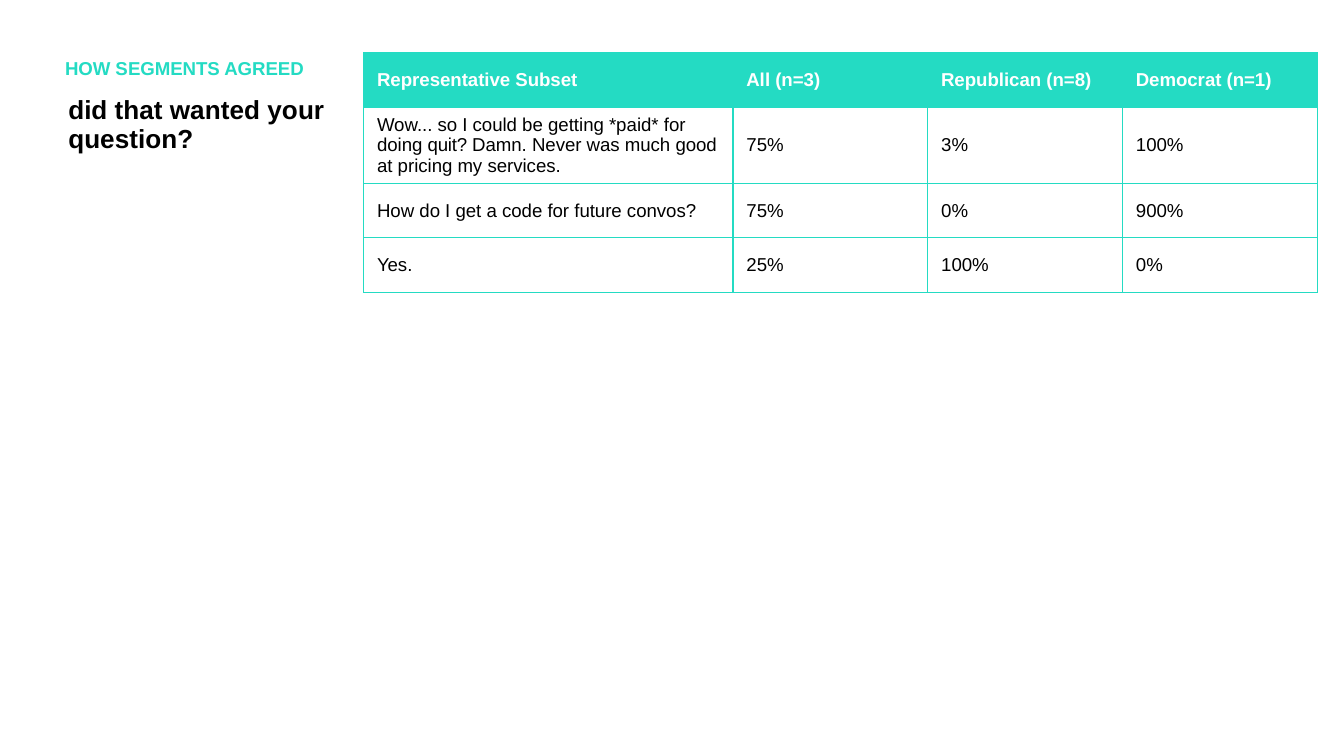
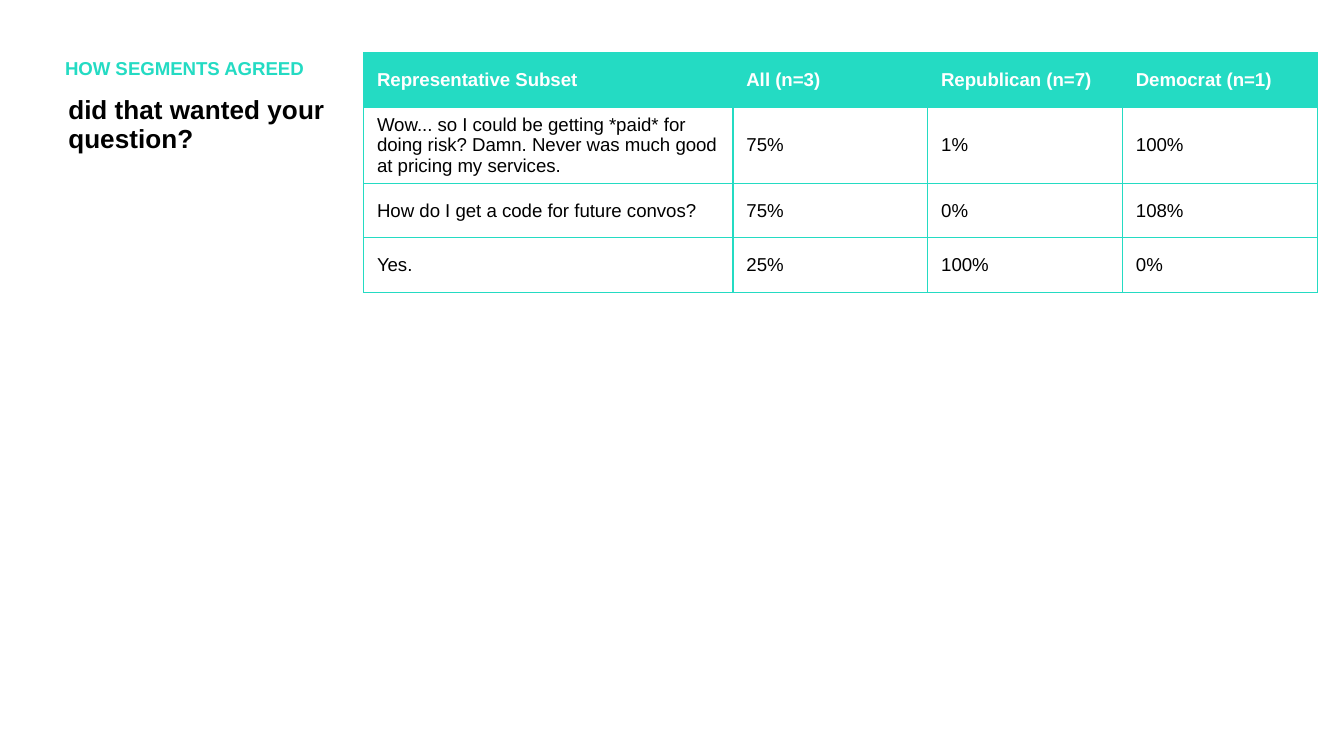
n=8: n=8 -> n=7 (1069, 81)
quit: quit -> risk (447, 146)
3%: 3% -> 1% (955, 146)
900%: 900% -> 108% (1160, 211)
